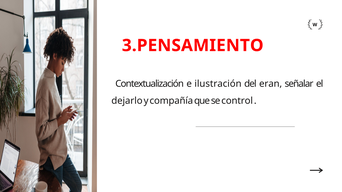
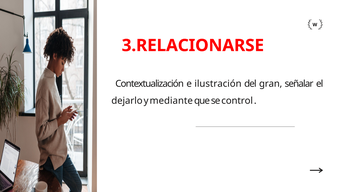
3.PENSAMIENTO: 3.PENSAMIENTO -> 3.RELACIONARSE (193, 46)
eran: eran -> gran (271, 84)
compañía: compañía -> mediante (171, 101)
